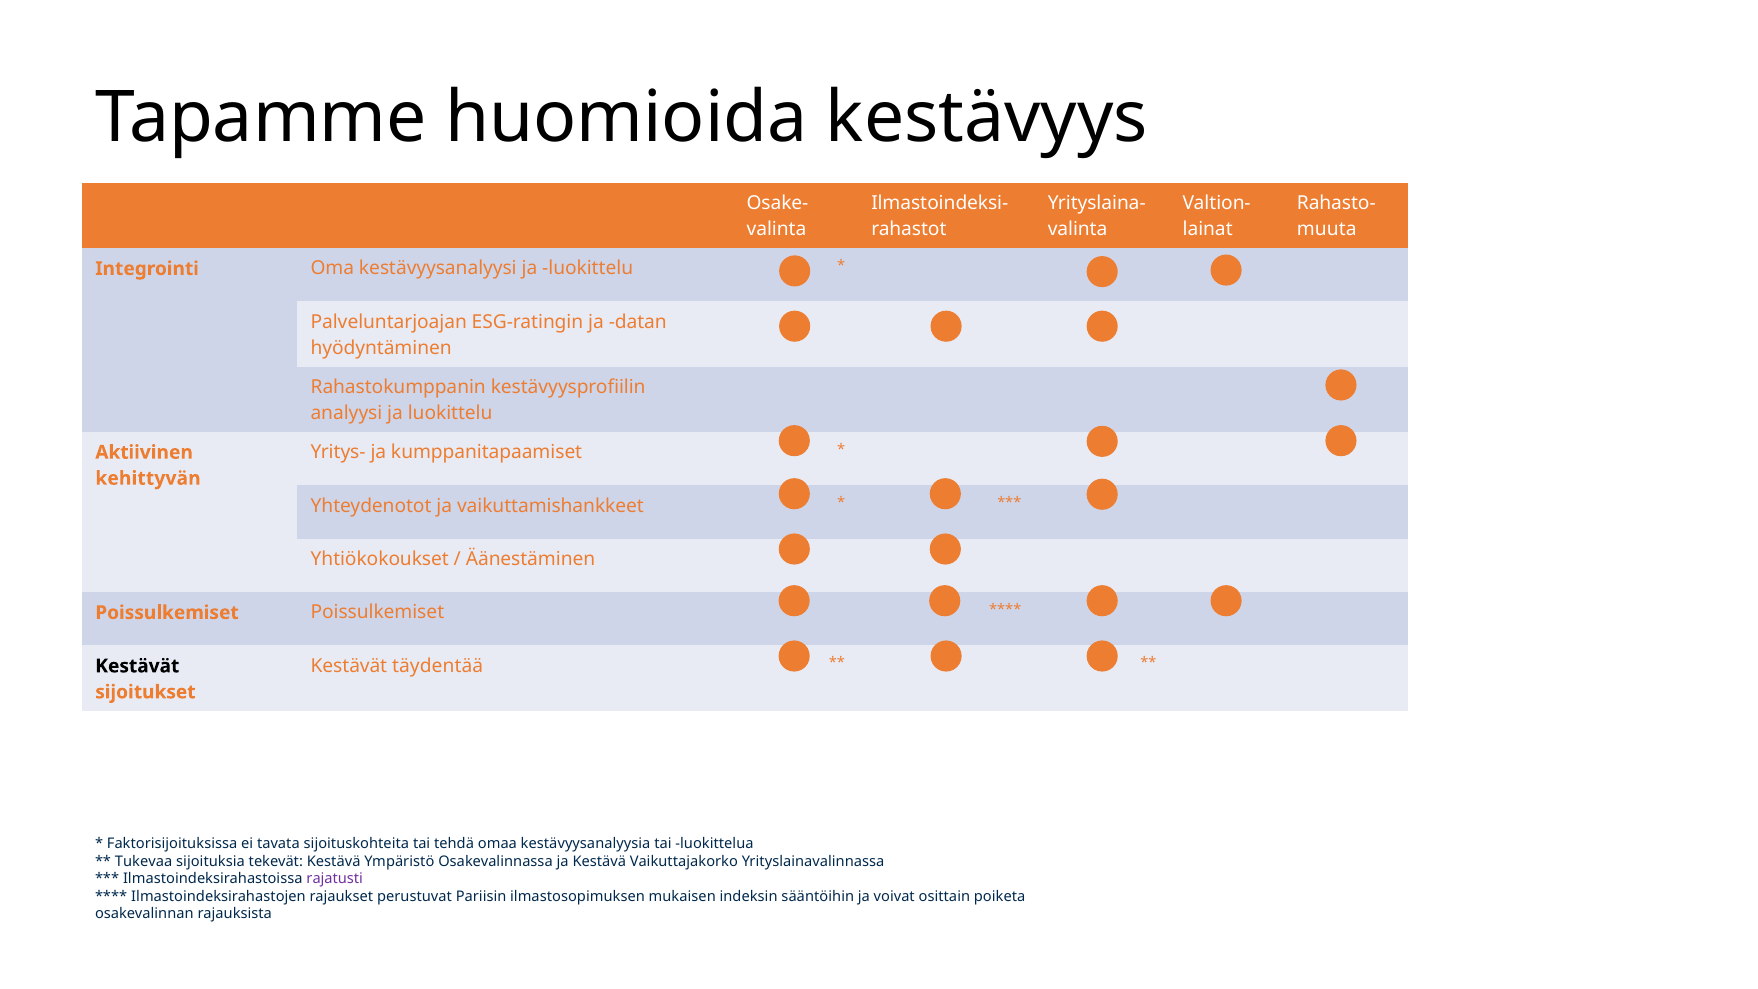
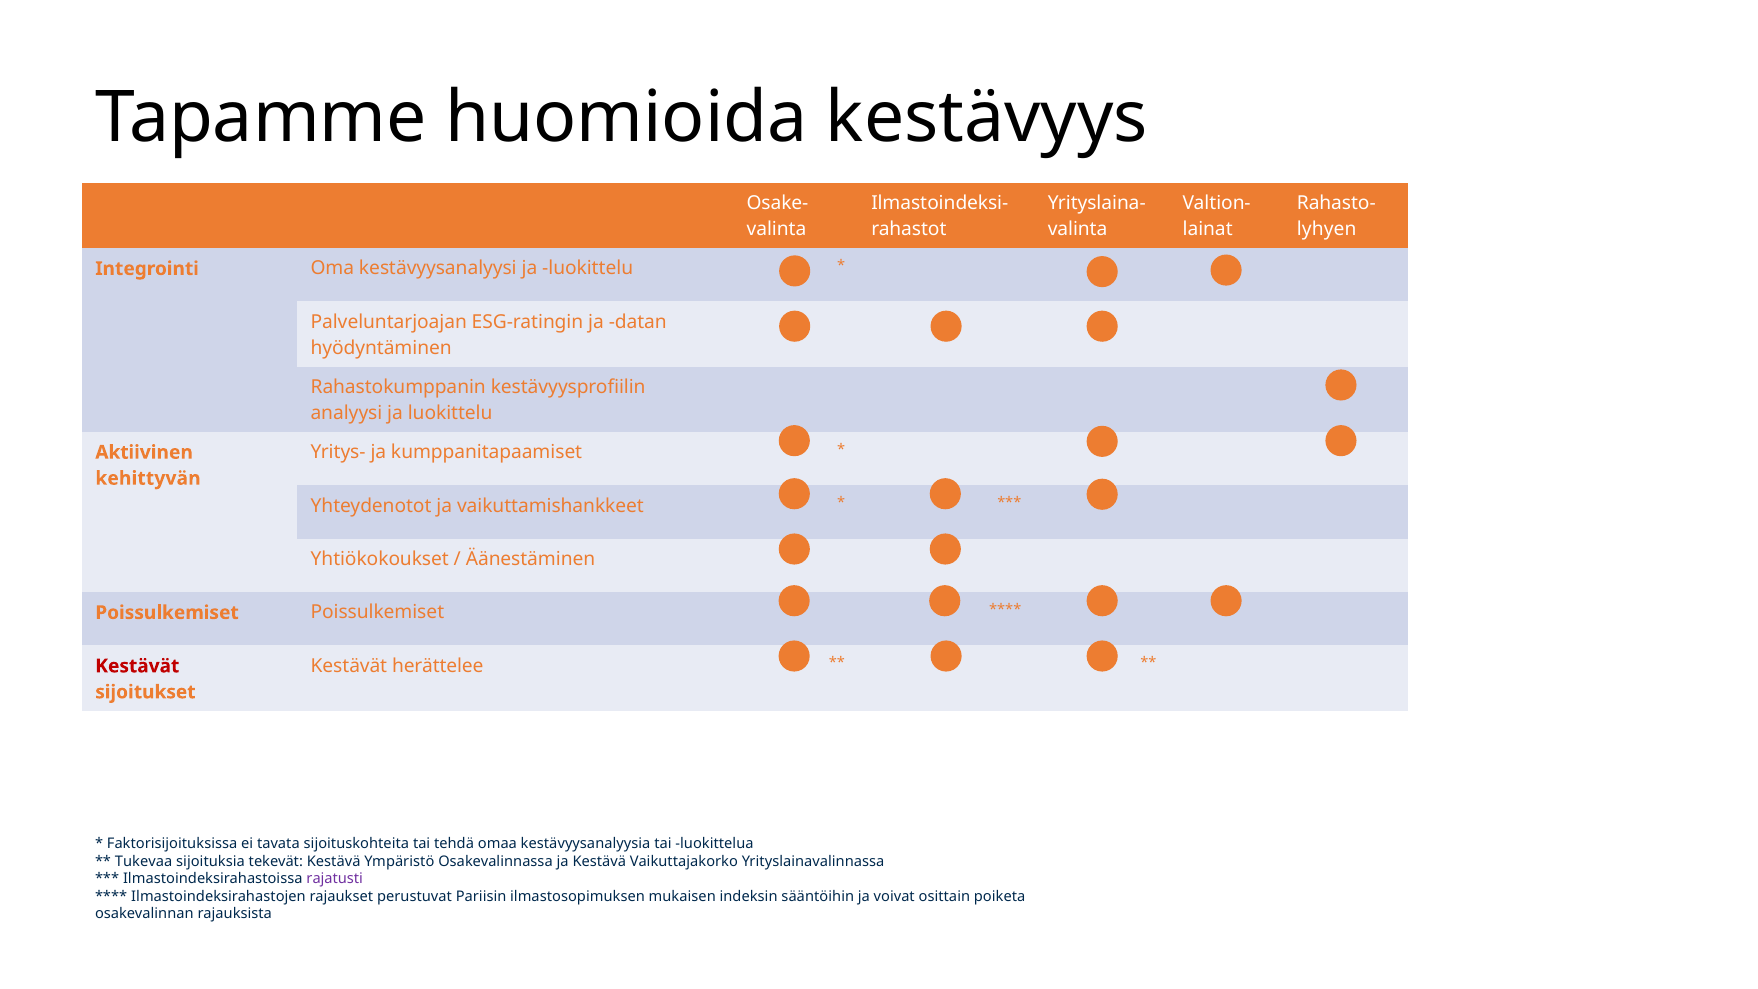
muuta: muuta -> lyhyen (1327, 229)
täydentää: täydentää -> herättelee (438, 666)
Kestävät colour: black -> red (137, 666)
